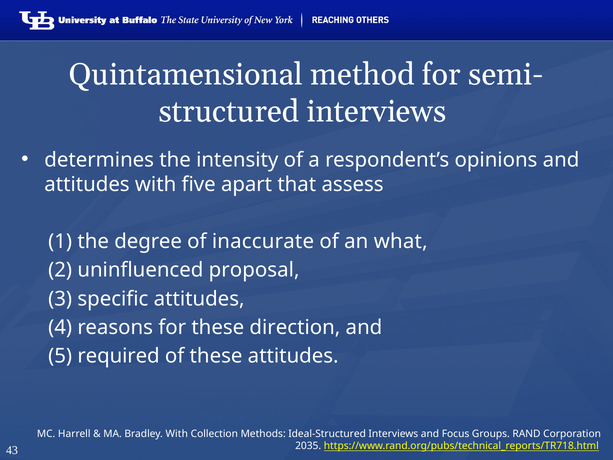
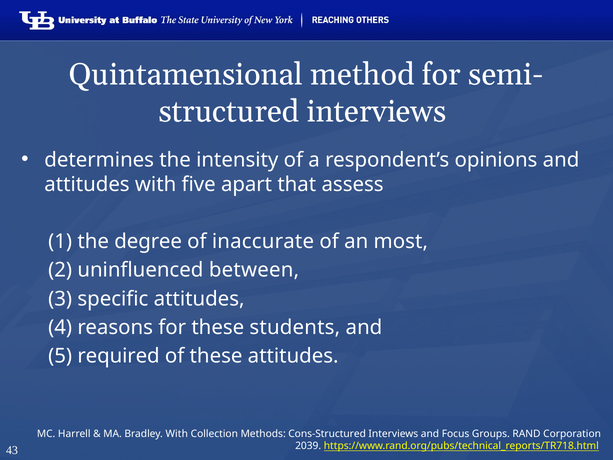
what: what -> most (401, 241)
proposal: proposal -> between (254, 270)
direction: direction -> students (295, 327)
Ideal-Structured: Ideal-Structured -> Cons-Structured (327, 434)
2035: 2035 -> 2039 (308, 446)
